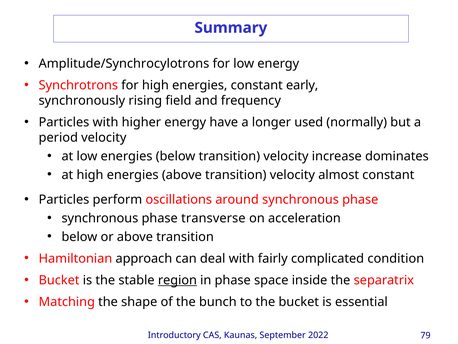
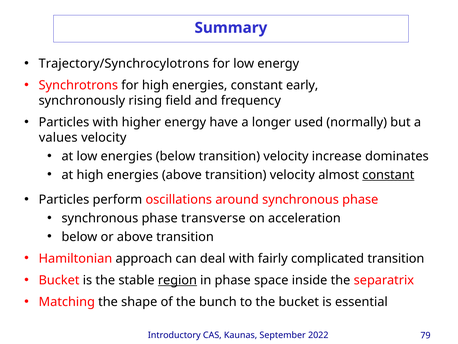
Amplitude/Synchrocylotrons: Amplitude/Synchrocylotrons -> Trajectory/Synchrocylotrons (124, 64)
period: period -> values (58, 137)
constant underline: none -> present (388, 175)
complicated condition: condition -> transition (396, 258)
